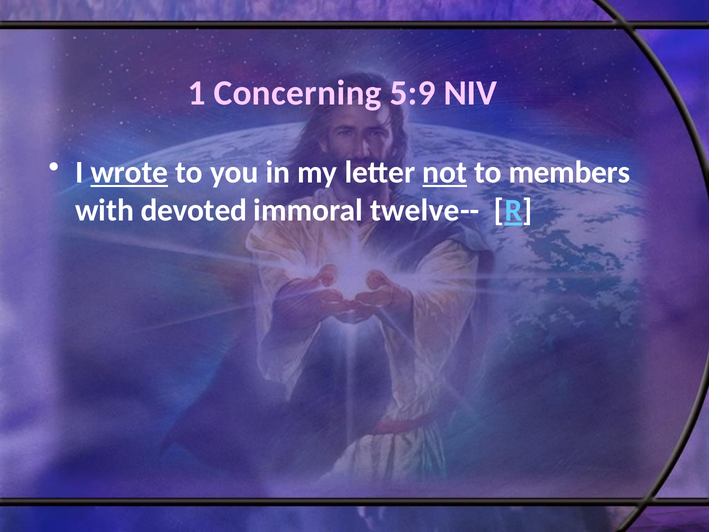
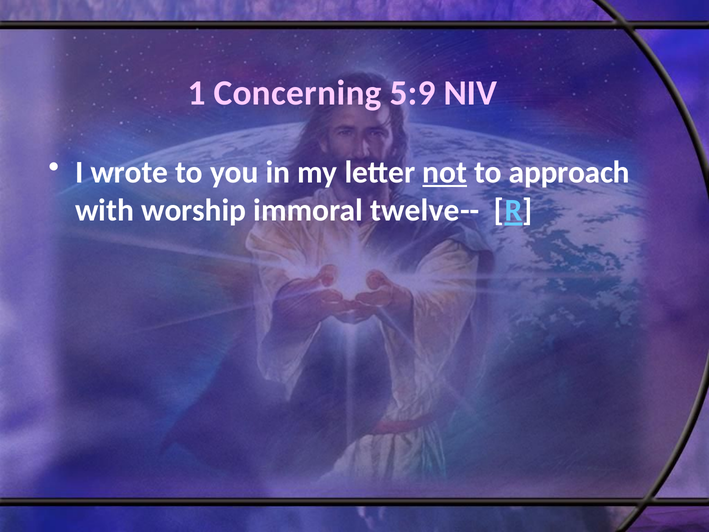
wrote underline: present -> none (129, 172)
members: members -> approach (569, 172)
devoted: devoted -> worship (194, 210)
